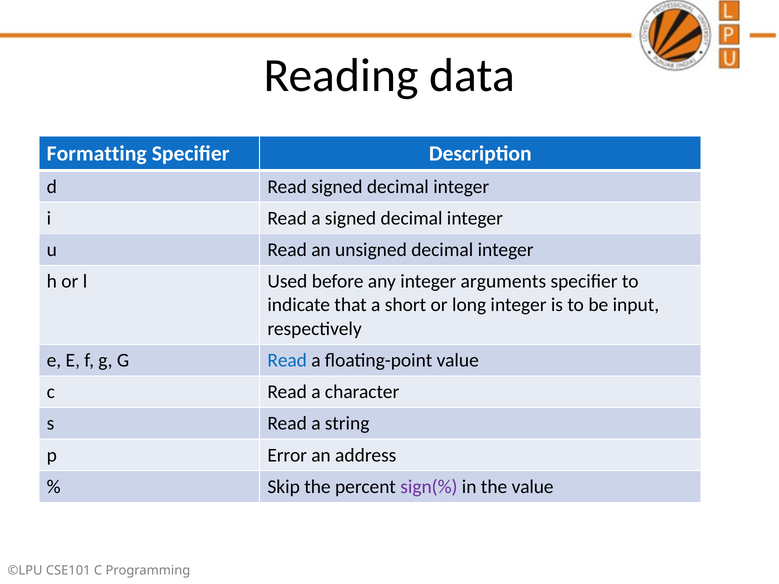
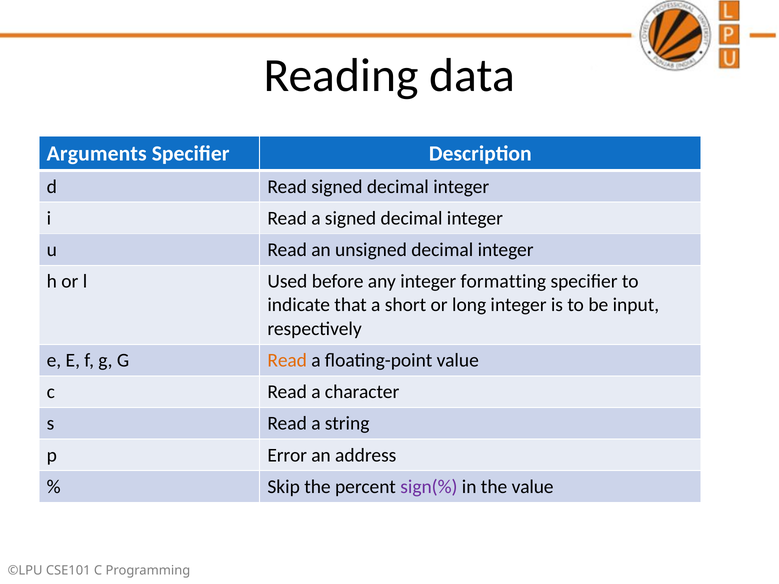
Formatting: Formatting -> Arguments (97, 154)
arguments: arguments -> formatting (503, 281)
Read colour: blue -> orange (287, 361)
